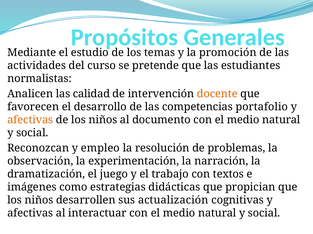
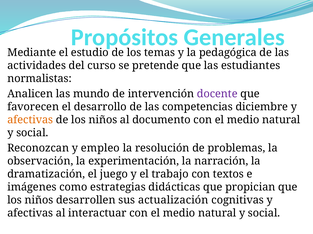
promoción: promoción -> pedagógica (228, 53)
calidad: calidad -> mundo (91, 94)
docente colour: orange -> purple (217, 94)
portafolio: portafolio -> diciembre (262, 107)
